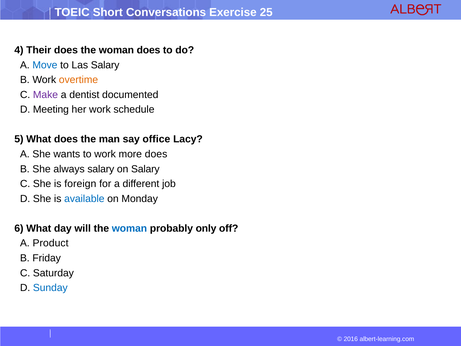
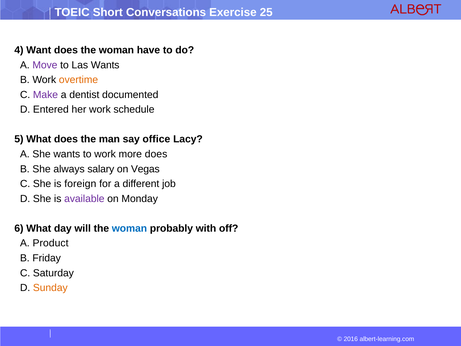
Their: Their -> Want (39, 50)
woman does: does -> have (148, 50)
Move colour: blue -> purple (45, 65)
Las Salary: Salary -> Wants (105, 65)
Meeting: Meeting -> Entered (51, 109)
on Salary: Salary -> Vegas (145, 169)
available colour: blue -> purple (84, 199)
only: only -> with (206, 228)
Sunday colour: blue -> orange (50, 288)
